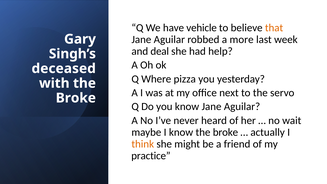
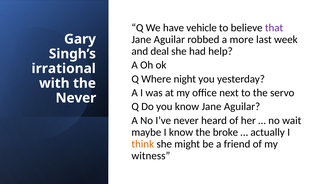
that colour: orange -> purple (274, 28)
deceased: deceased -> irrational (64, 69)
pizza: pizza -> night (185, 79)
Broke: Broke -> Never (76, 98)
practice: practice -> witness (151, 156)
